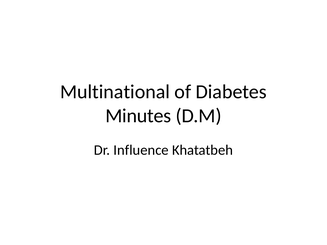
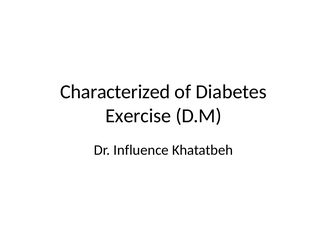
Multinational: Multinational -> Characterized (115, 92)
Minutes: Minutes -> Exercise (138, 116)
